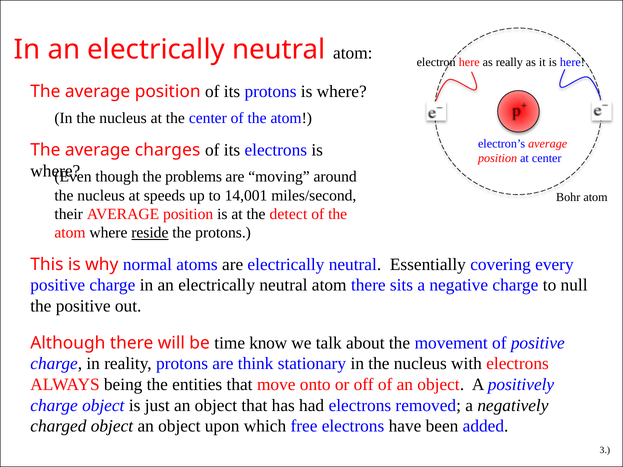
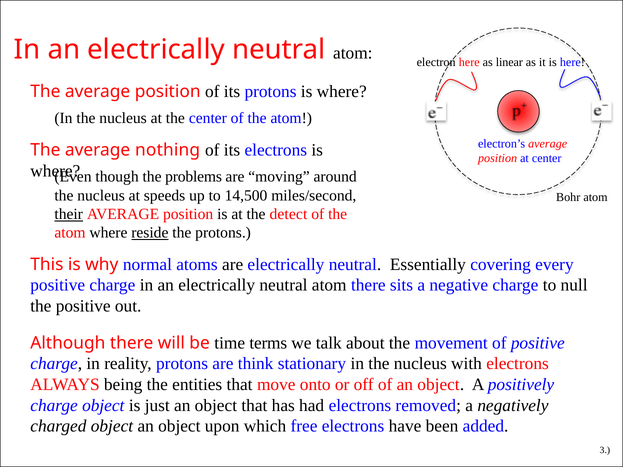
really: really -> linear (509, 62)
charges: charges -> nothing (168, 150)
14,001: 14,001 -> 14,500 (246, 196)
their underline: none -> present (69, 214)
know: know -> terms (268, 343)
